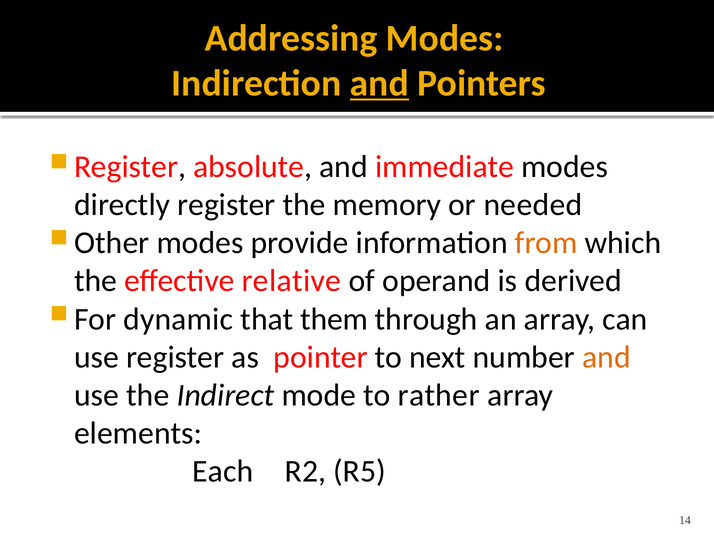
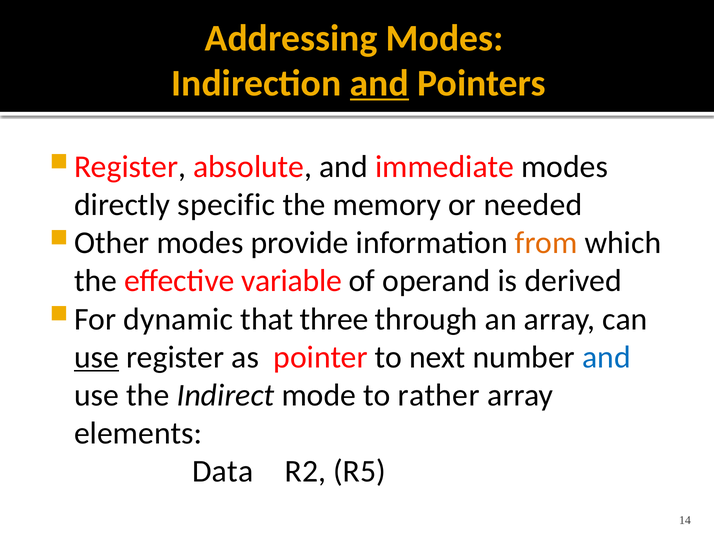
directly register: register -> specific (226, 205)
relative: relative -> variable (292, 281)
them: them -> three (334, 319)
use underline: none -> present (97, 357)
and colour: orange -> blue (606, 357)
Each: Each -> Data (223, 472)
